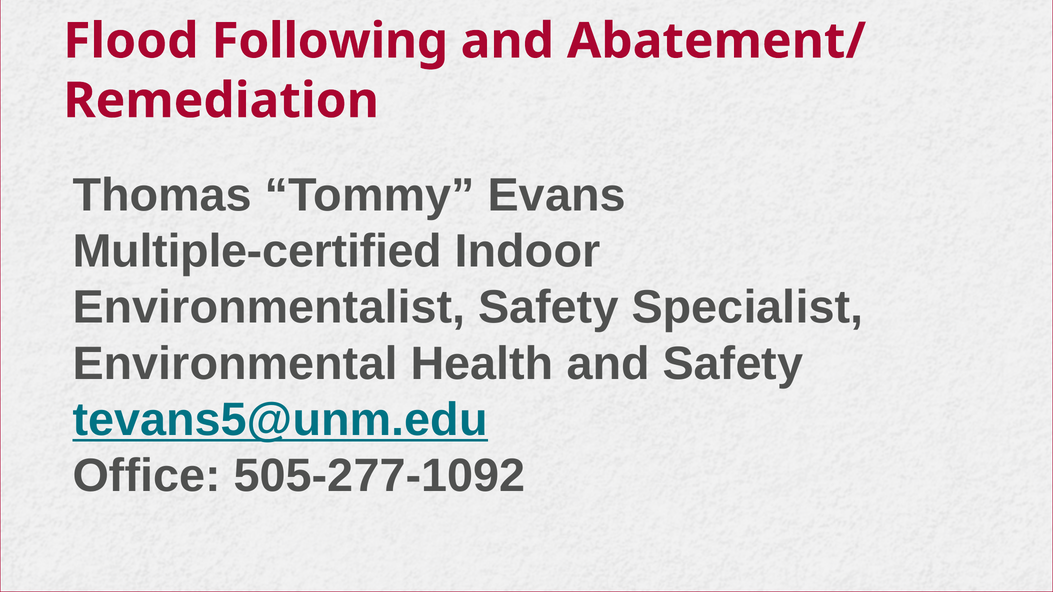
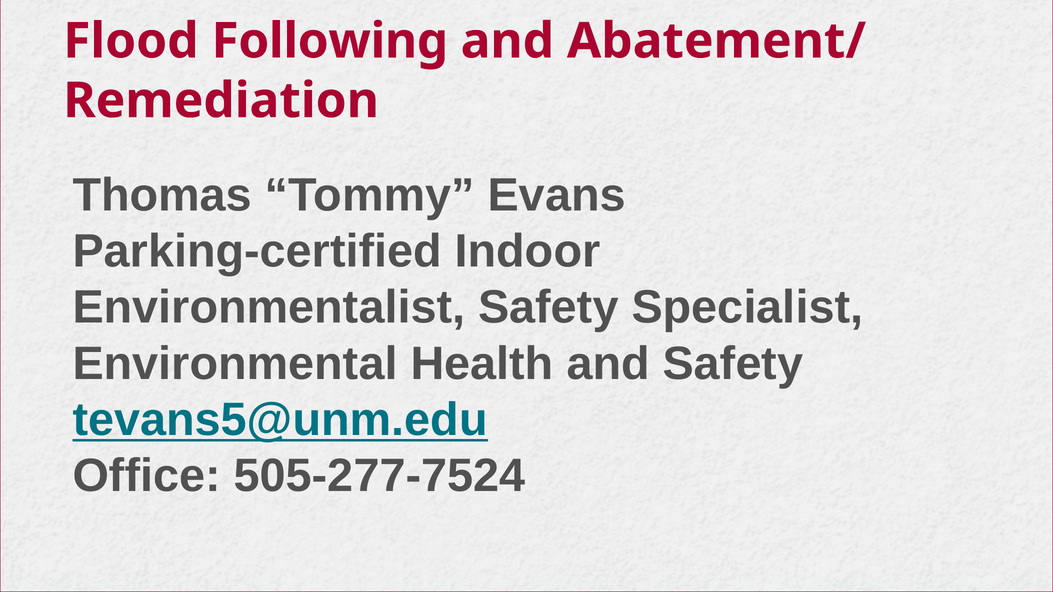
Multiple-certified: Multiple-certified -> Parking-certified (257, 251)
505-277-1092: 505-277-1092 -> 505-277-7524 (380, 476)
